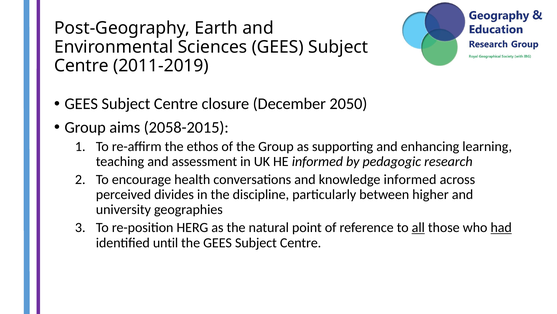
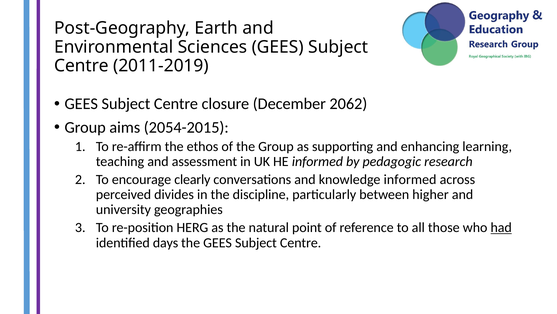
2050: 2050 -> 2062 (348, 104)
2058-2015: 2058-2015 -> 2054-2015 (186, 127)
health: health -> clearly (192, 179)
all underline: present -> none (418, 227)
until: until -> days (166, 242)
